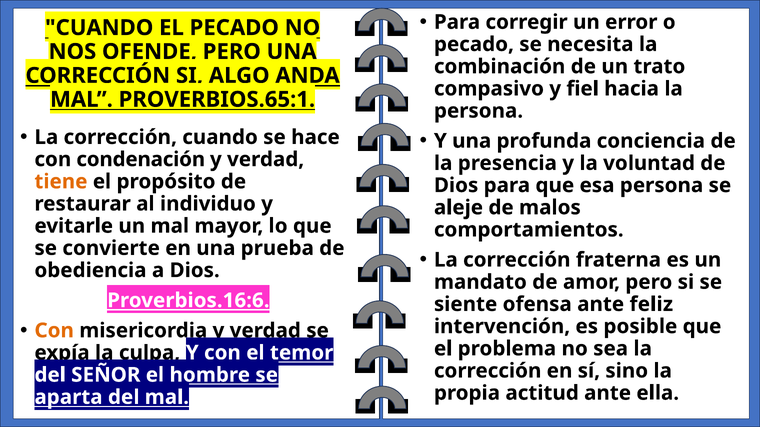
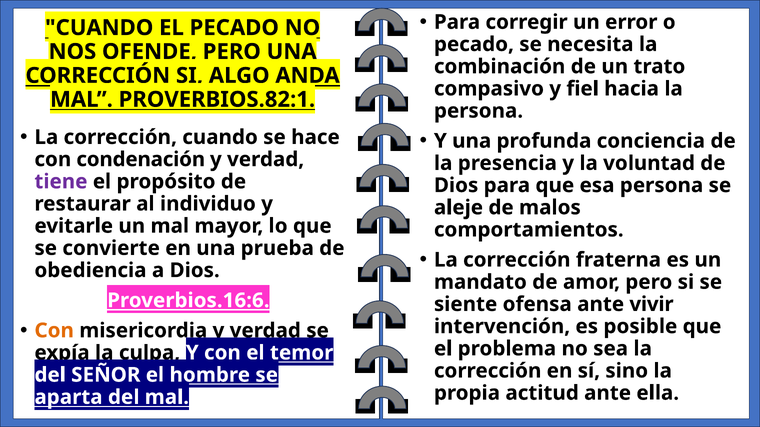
PROVERBIOS.65:1: PROVERBIOS.65:1 -> PROVERBIOS.82:1 (217, 100)
tiene colour: orange -> purple (61, 182)
feliz: feliz -> vivir (651, 305)
